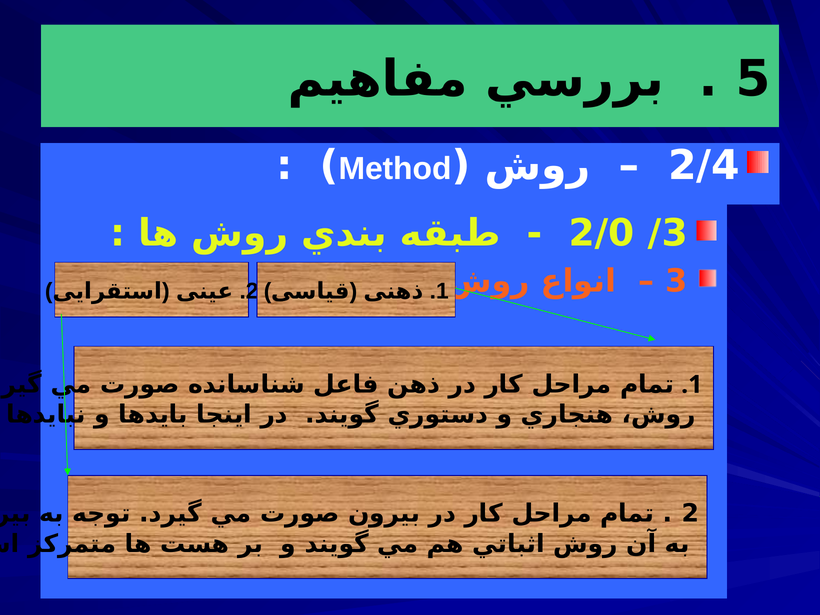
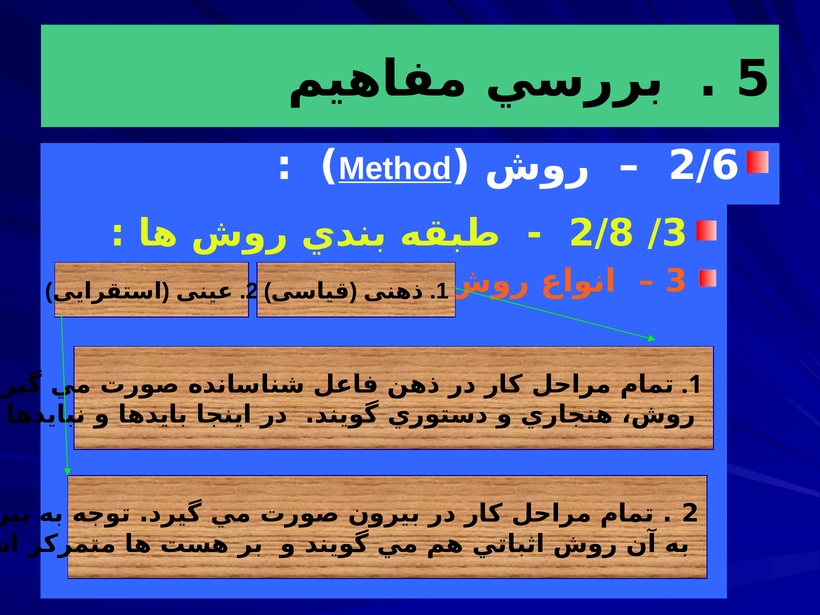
2/4: 2/4 -> 2/6 (704, 166)
Method underline: none -> present (395, 169)
2/0: 2/0 -> 2/8 (602, 233)
